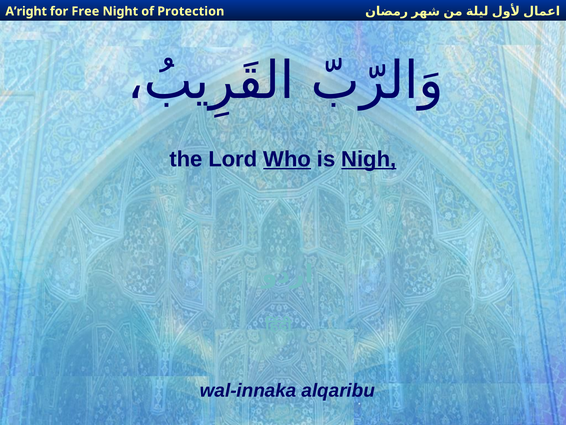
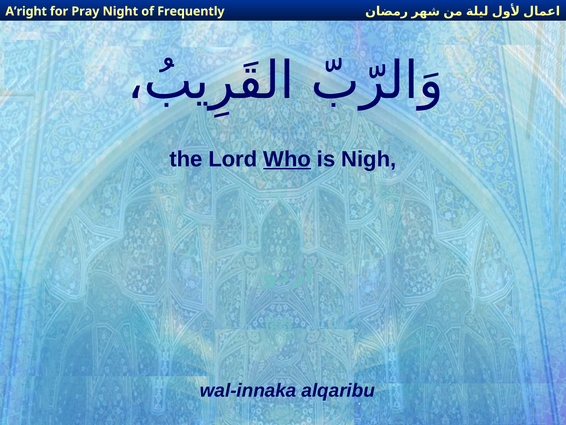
Free: Free -> Pray (85, 11)
Protection: Protection -> Frequently (191, 11)
Nigh underline: present -> none (369, 159)
